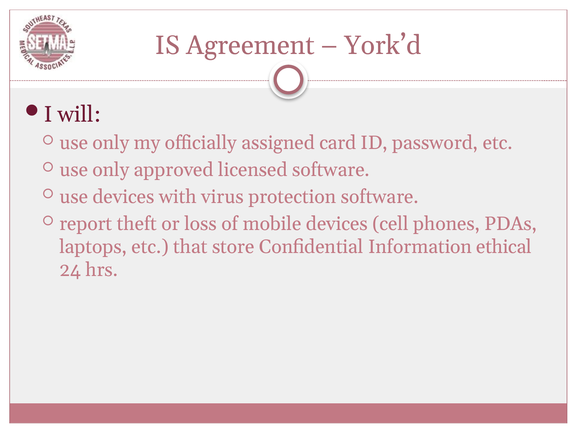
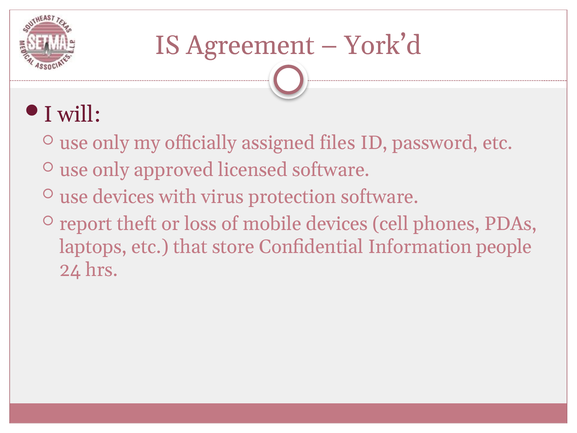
card: card -> files (338, 143)
ethical: ethical -> people (504, 247)
